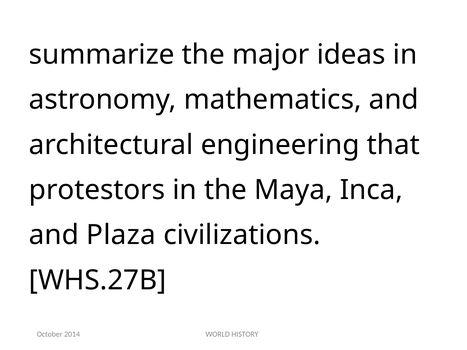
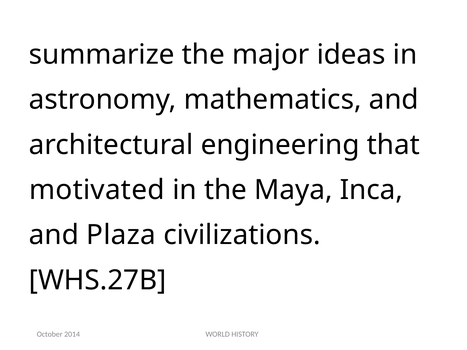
protestors: protestors -> motivated (97, 190)
